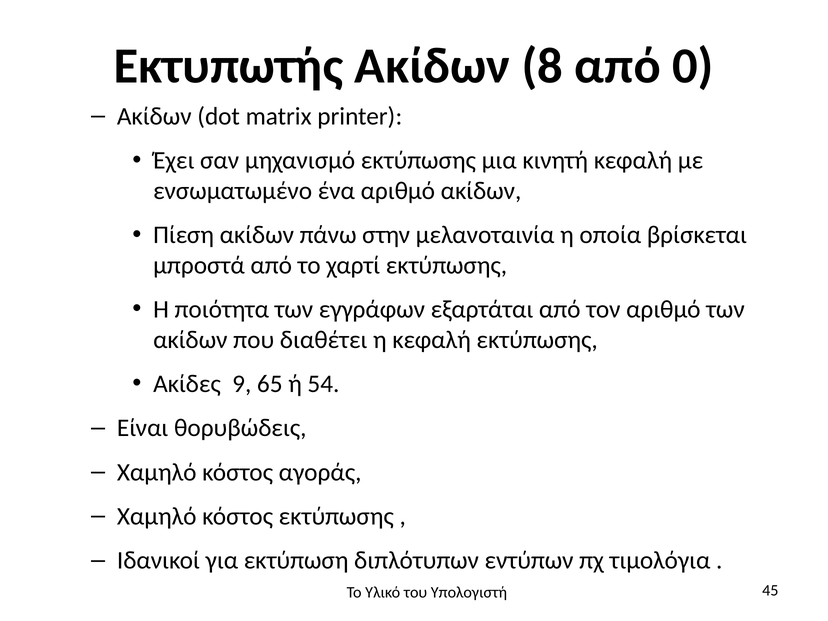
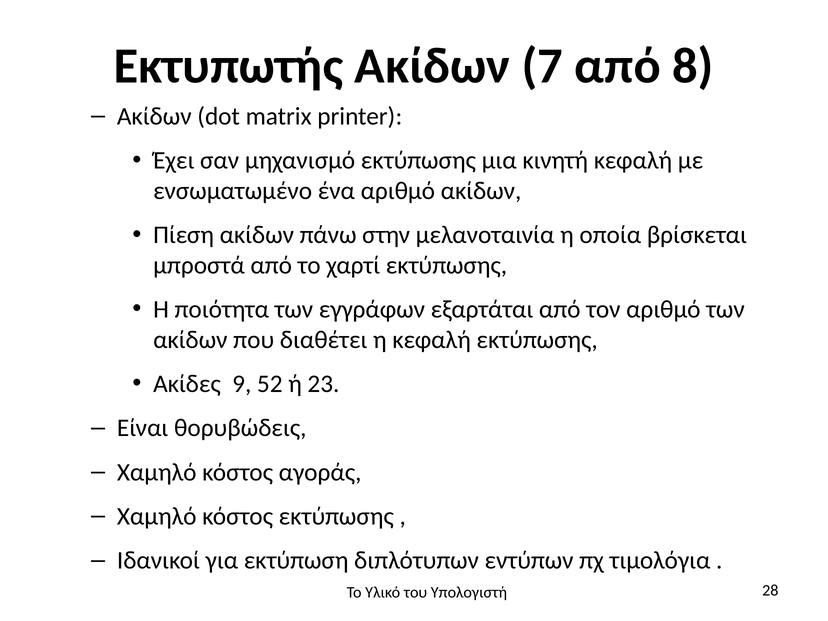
8: 8 -> 7 (542, 66)
0: 0 -> 8 (693, 66)
65: 65 -> 52 (270, 384)
54: 54 -> 23 (323, 384)
45: 45 -> 28 (770, 590)
